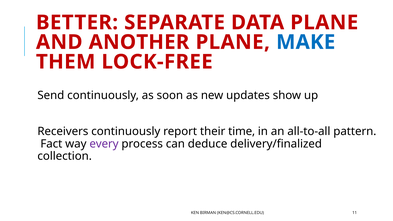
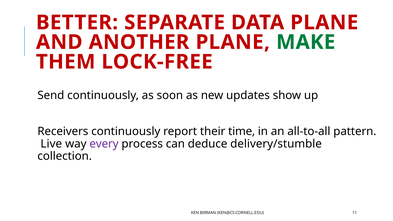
MAKE colour: blue -> green (306, 42)
Fact: Fact -> Live (51, 144)
delivery/finalized: delivery/finalized -> delivery/stumble (276, 144)
